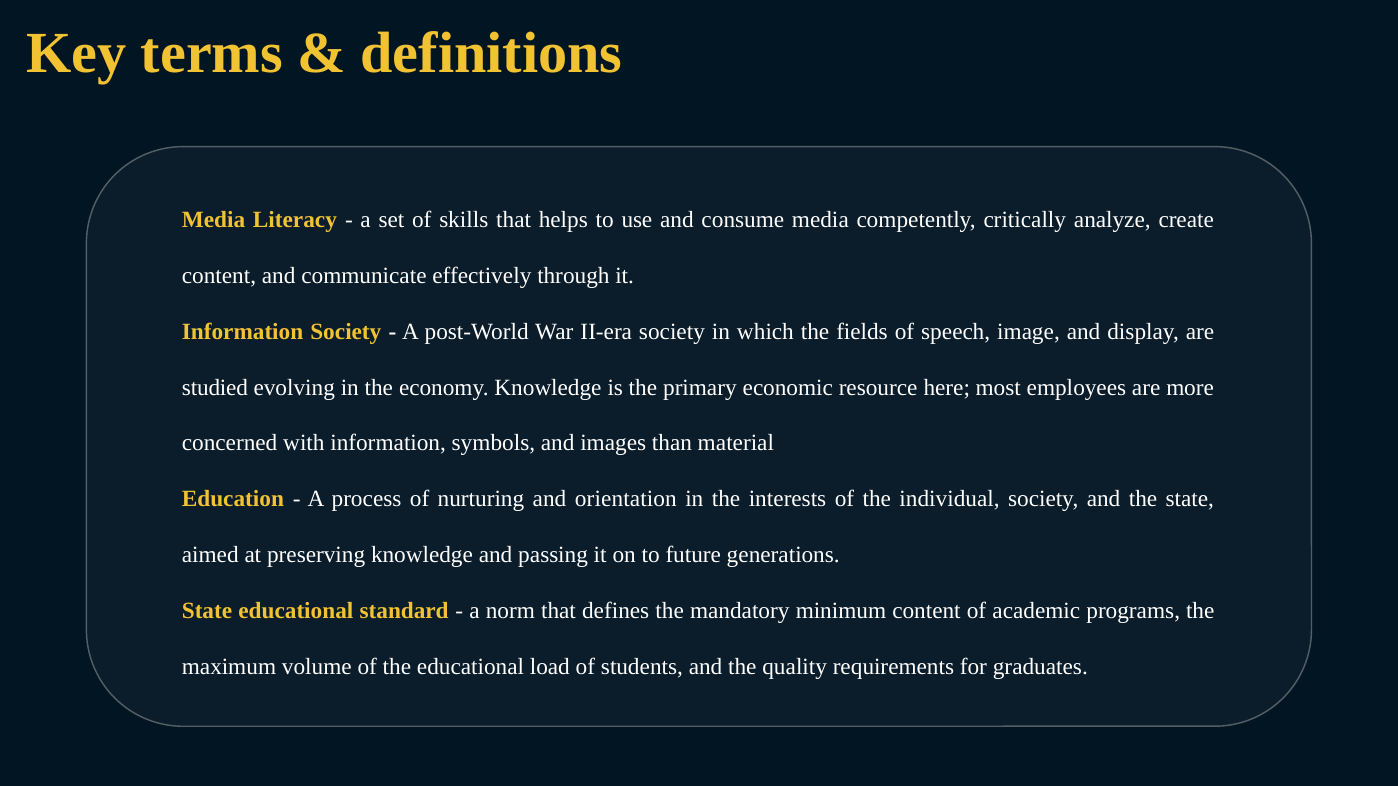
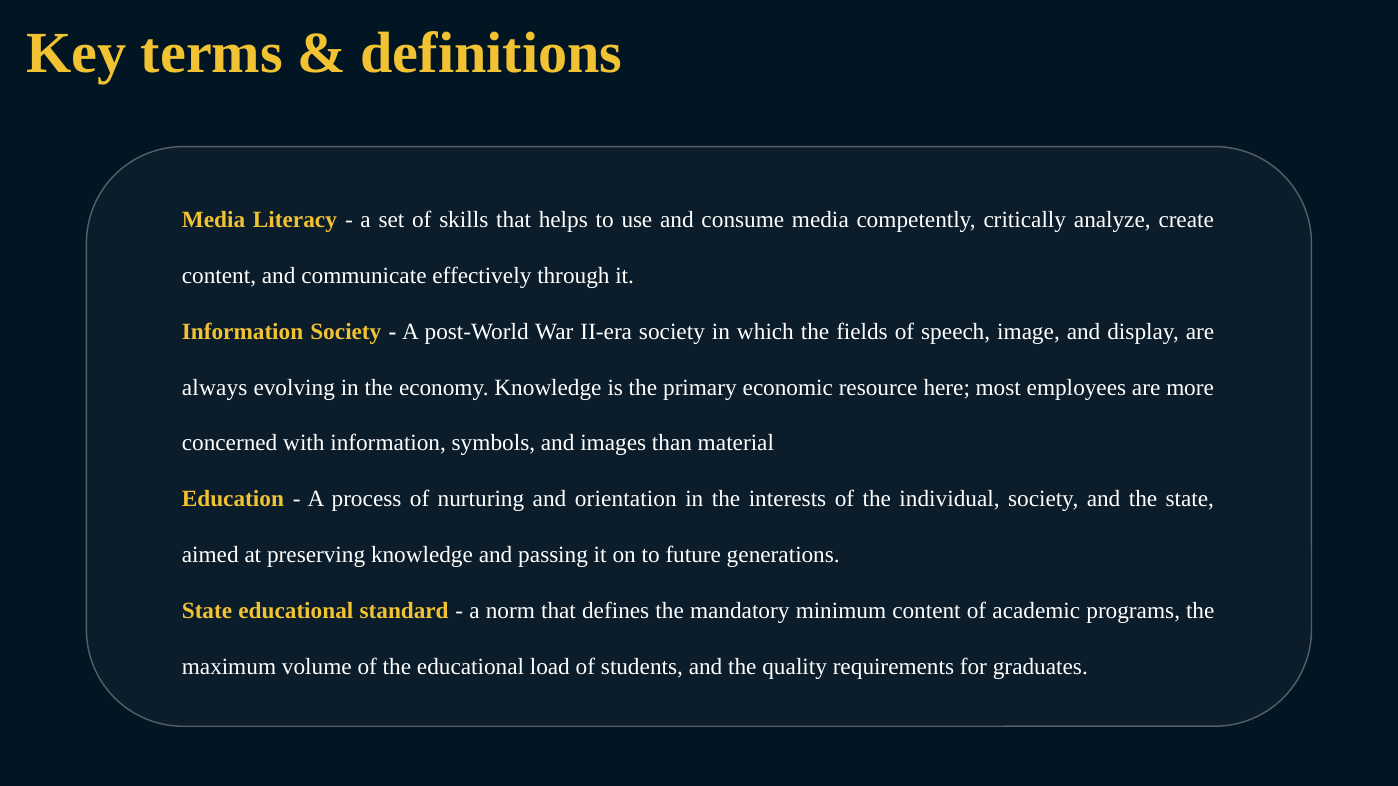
studied: studied -> always (215, 388)
